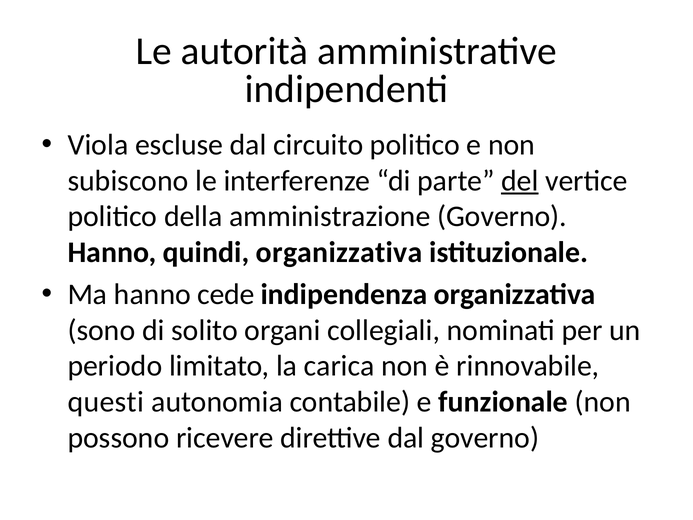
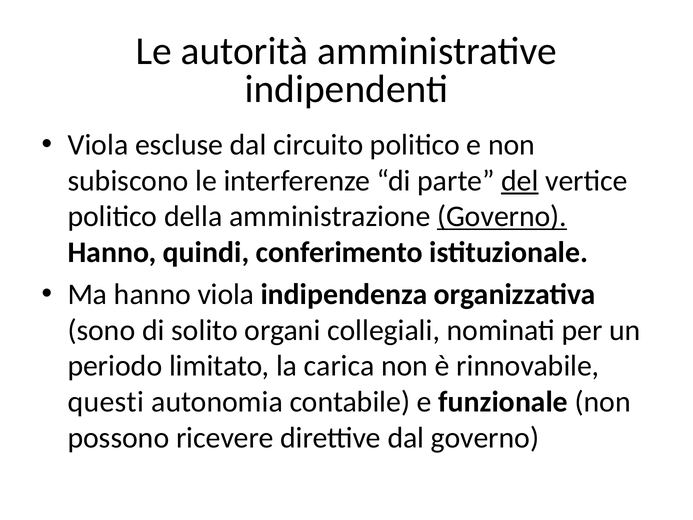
Governo underline: none -> present (502, 216)
quindi organizzativa: organizzativa -> conferimento (339, 252)
hanno cede: cede -> viola (226, 294)
